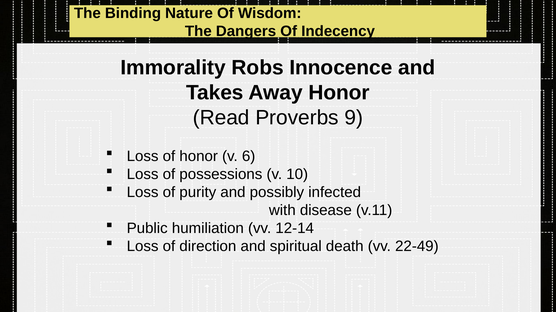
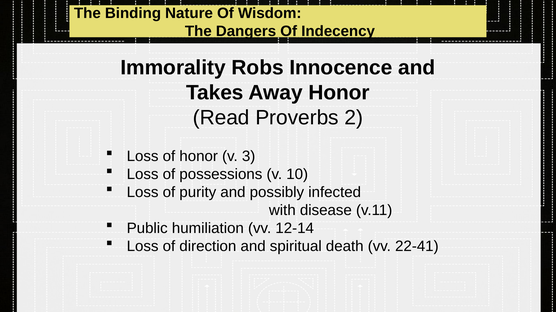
9: 9 -> 2 (354, 118)
6: 6 -> 3 (249, 156)
22-49: 22-49 -> 22-41 (417, 247)
